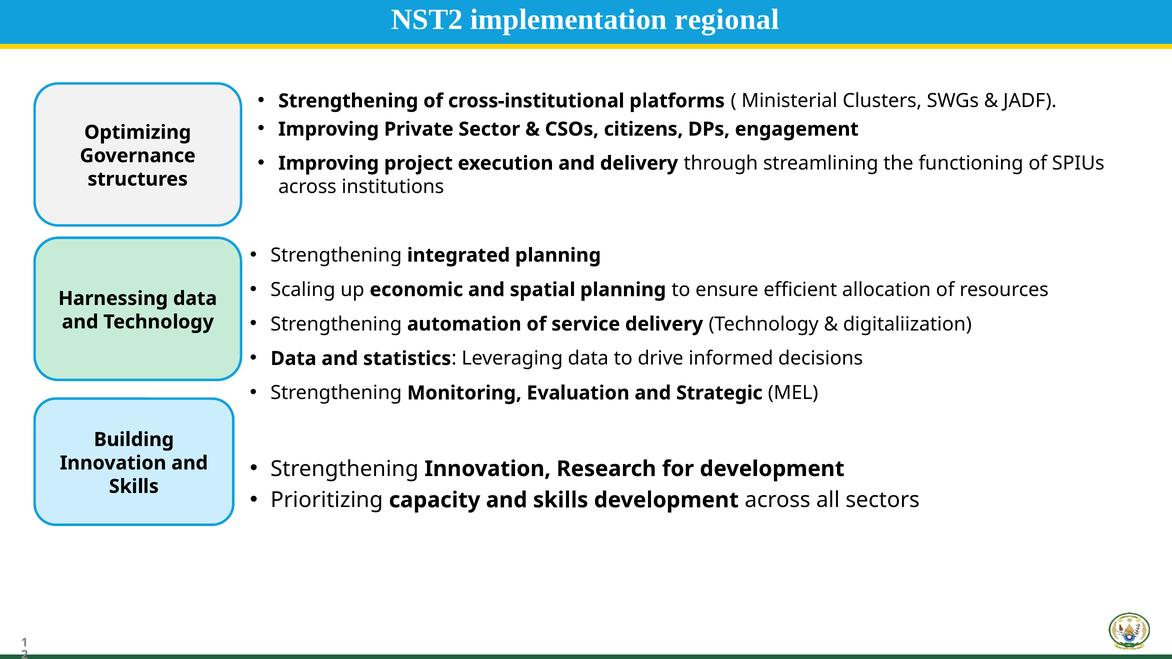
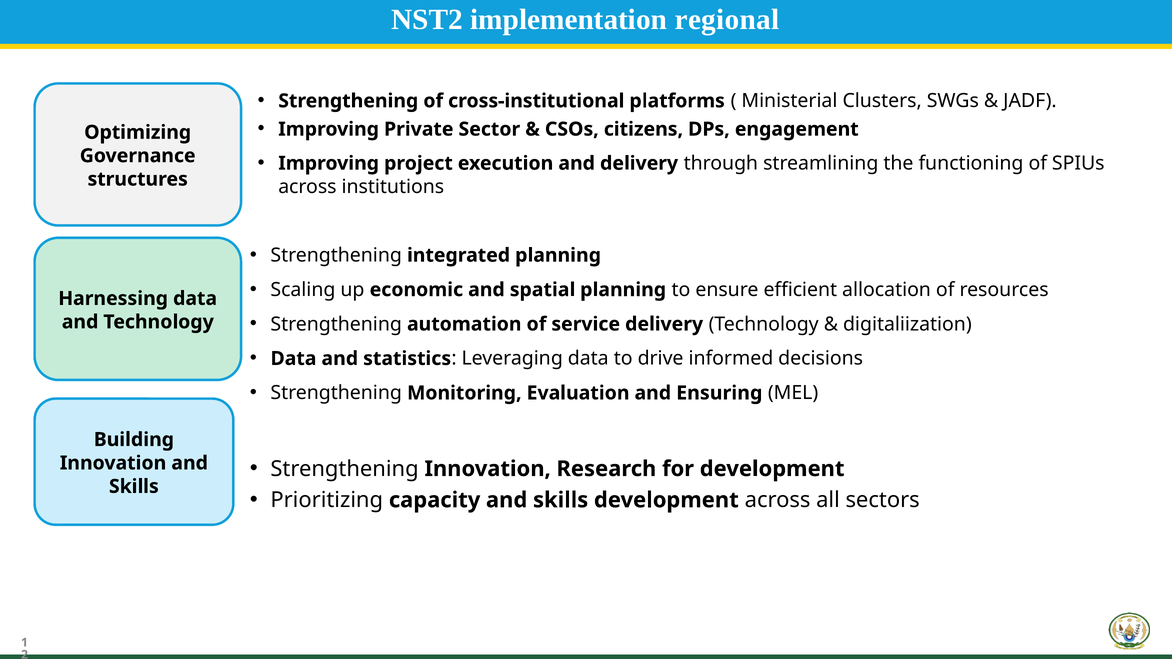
Strategic: Strategic -> Ensuring (719, 393)
